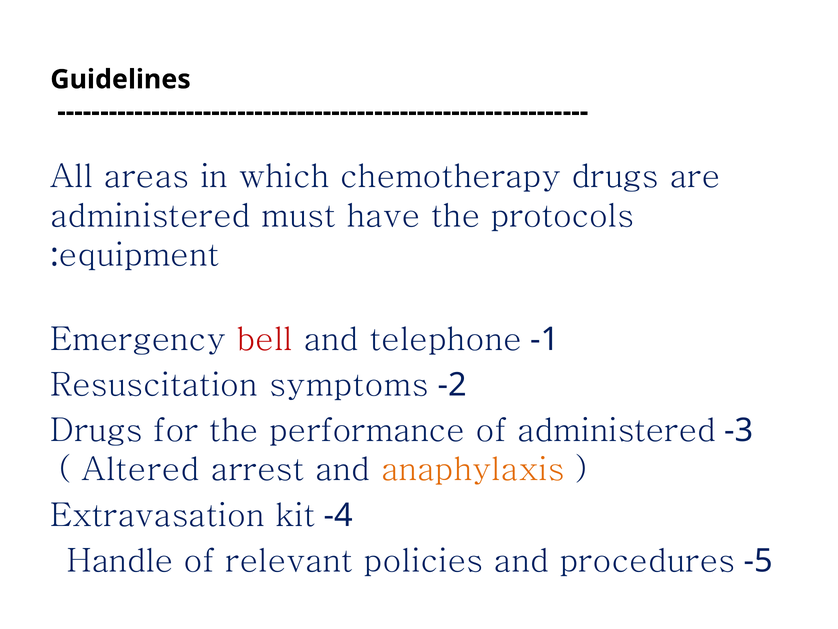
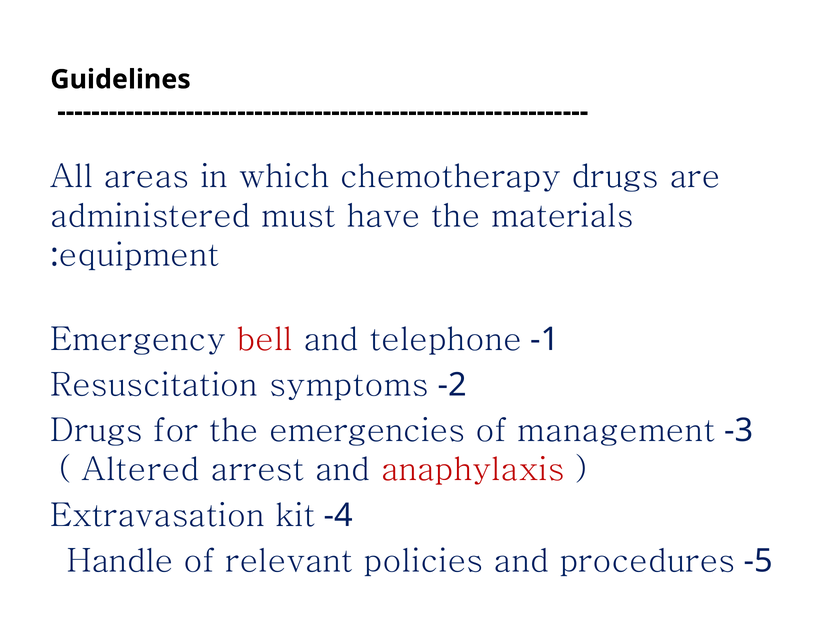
protocols: protocols -> materials (562, 216)
performance: performance -> emergencies (367, 430)
of administered: administered -> management (616, 430)
anaphylaxis colour: orange -> red (473, 469)
